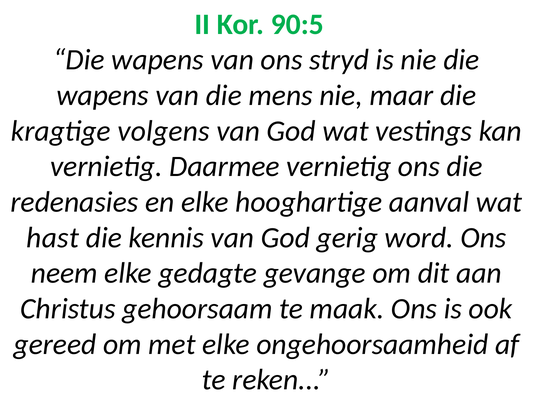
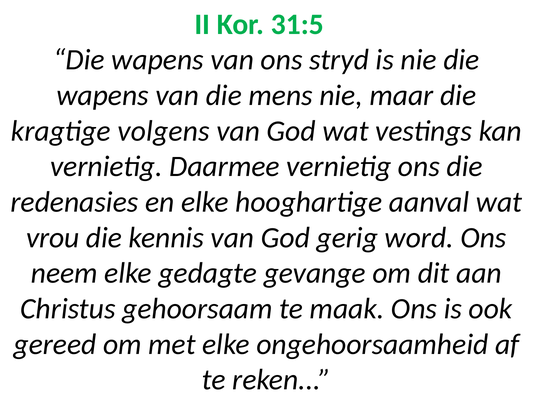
90:5: 90:5 -> 31:5 (297, 24)
hast: hast -> vrou (53, 237)
